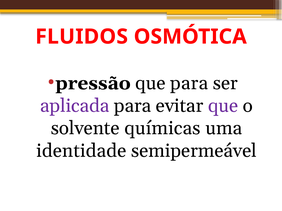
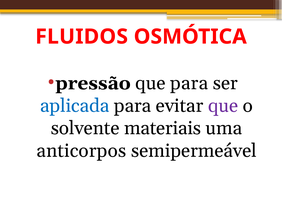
aplicada colour: purple -> blue (75, 106)
químicas: químicas -> materiais (162, 128)
identidade: identidade -> anticorpos (81, 151)
